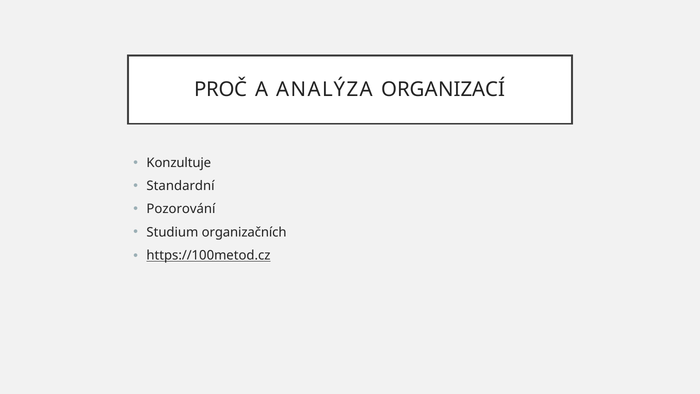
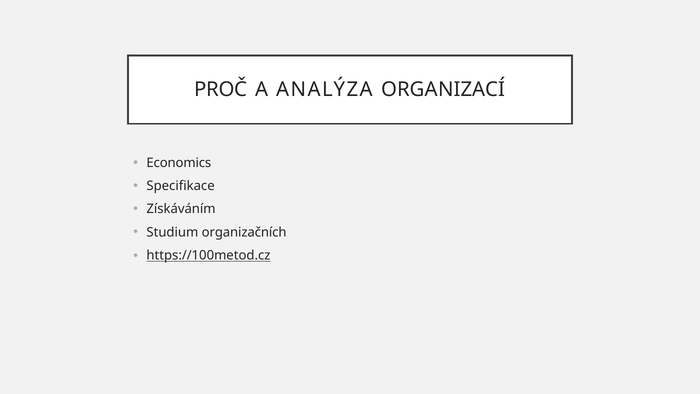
Konzultuje: Konzultuje -> Economics (179, 163)
Standardní: Standardní -> Specifikace (181, 186)
Pozorování: Pozorování -> Získáváním (181, 209)
